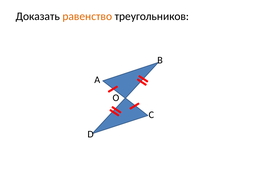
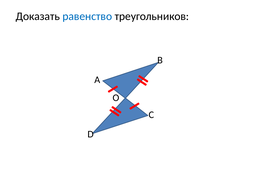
равенство colour: orange -> blue (87, 16)
